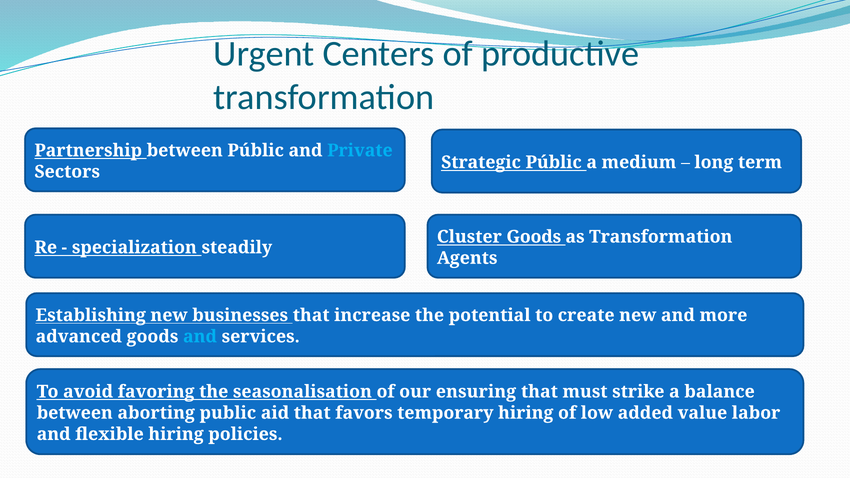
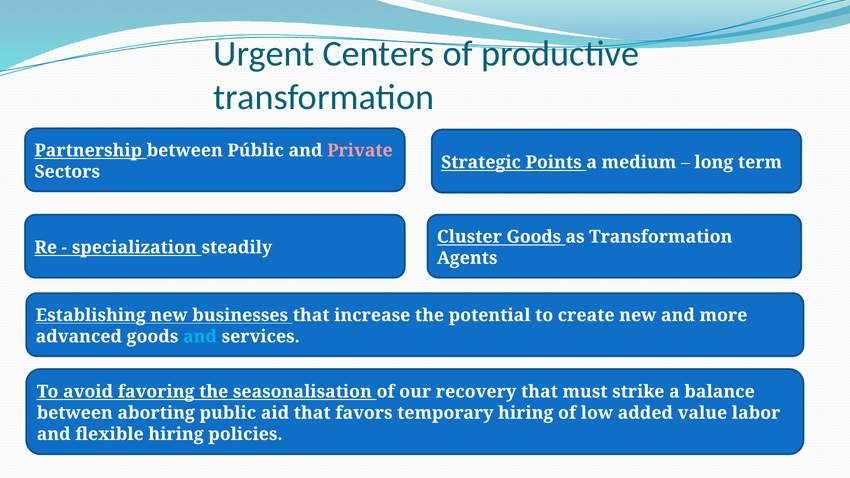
Private colour: light blue -> pink (360, 150)
Strategic Públic: Públic -> Points (554, 162)
ensuring: ensuring -> recovery (476, 392)
